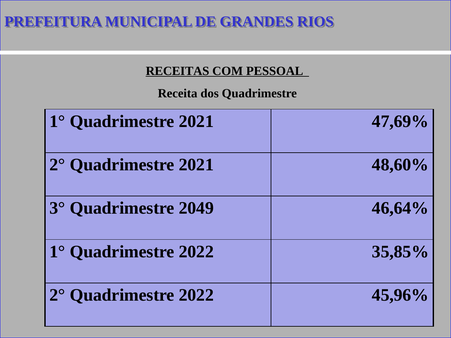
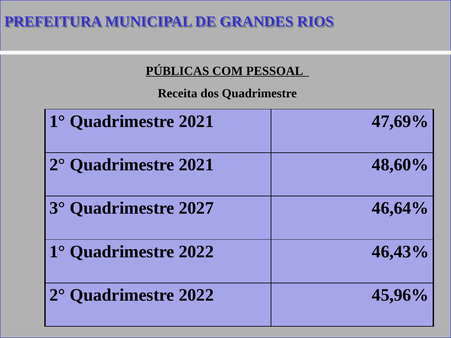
RECEITAS: RECEITAS -> PÚBLICAS (177, 71)
2049: 2049 -> 2027 (196, 208)
35,85%: 35,85% -> 46,43% (400, 252)
